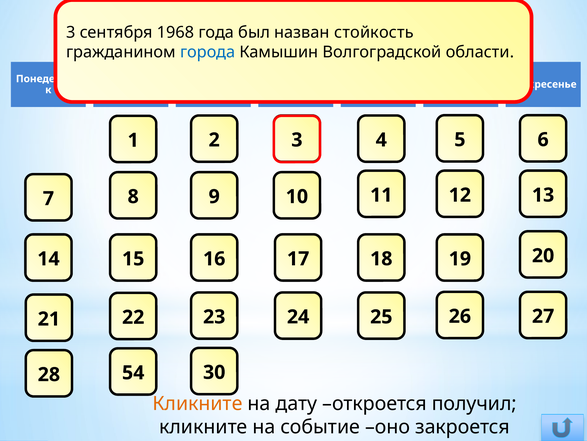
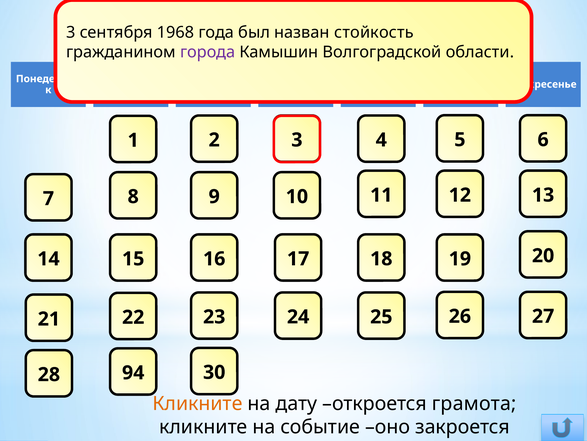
города colour: blue -> purple (208, 52)
54: 54 -> 94 (133, 372)
получил: получил -> грамота (474, 403)
